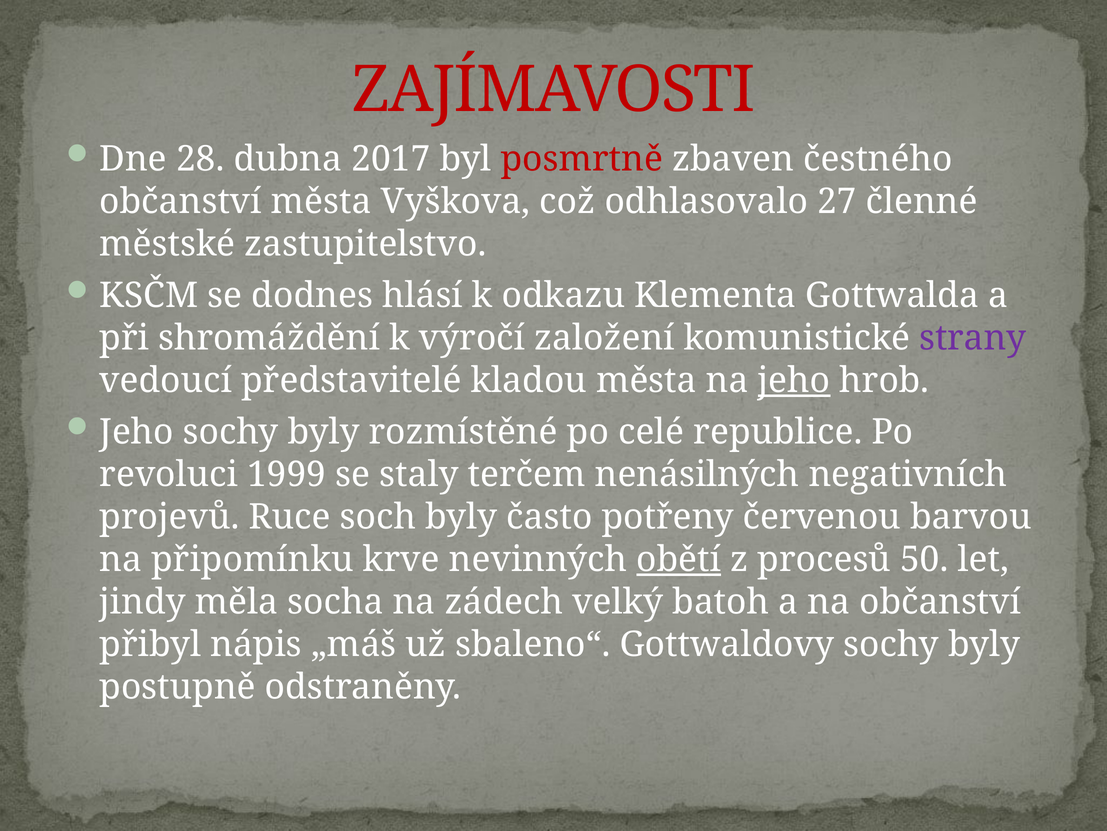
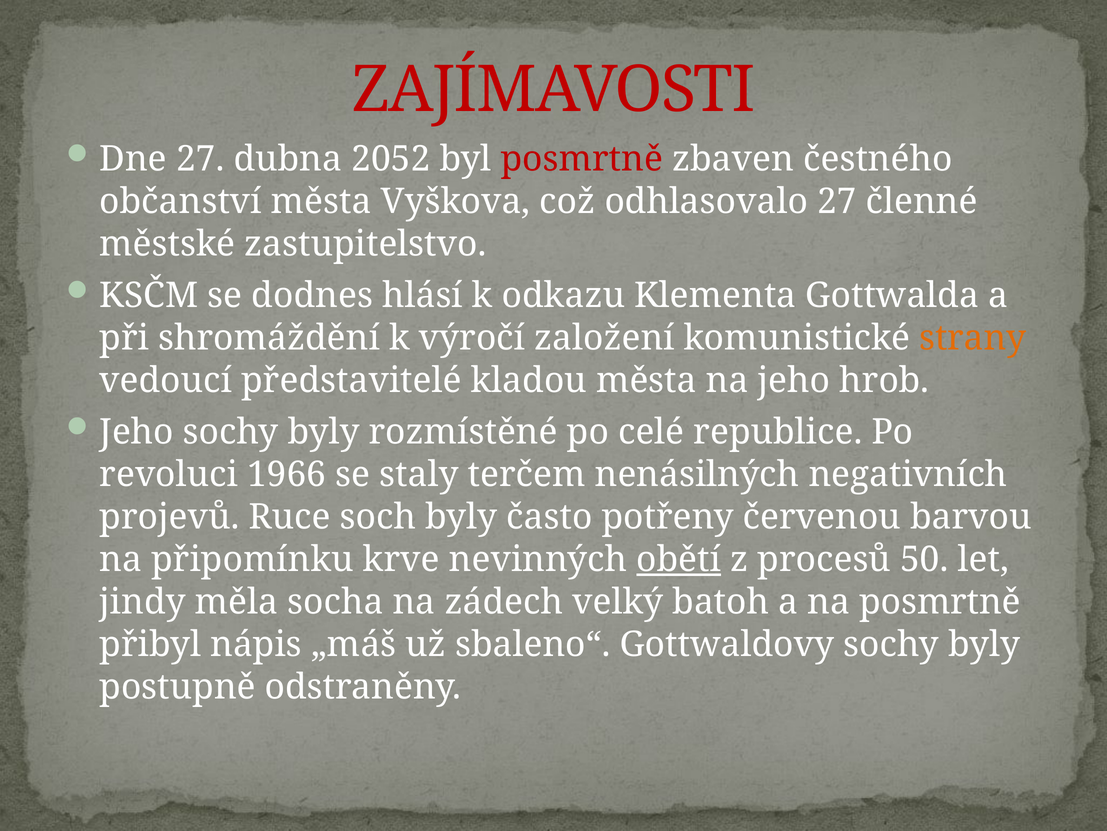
Dne 28: 28 -> 27 (200, 159)
2017: 2017 -> 2052 (391, 159)
strany colour: purple -> orange (973, 338)
jeho underline: present -> none (794, 380)
1999: 1999 -> 1966 (287, 474)
na občanství: občanství -> posmrtně (940, 601)
